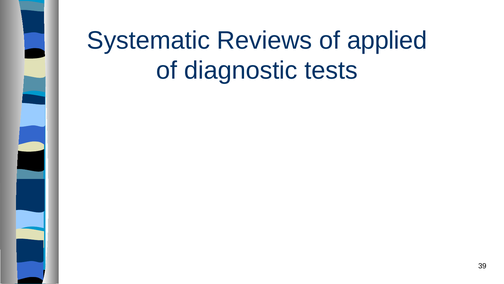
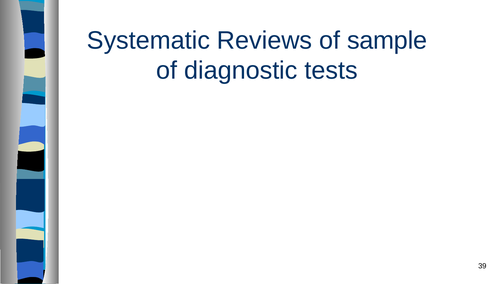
applied: applied -> sample (387, 40)
